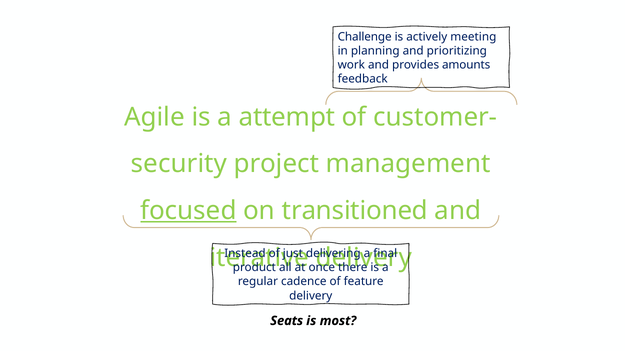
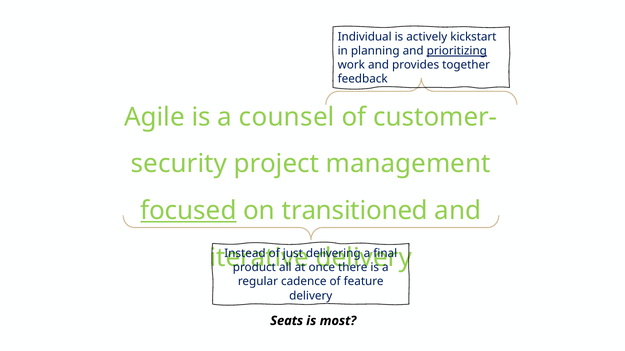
Challenge: Challenge -> Individual (365, 37)
meeting: meeting -> kickstart (473, 37)
prioritizing underline: none -> present (457, 51)
amounts: amounts -> together (466, 65)
attempt: attempt -> counsel (287, 117)
